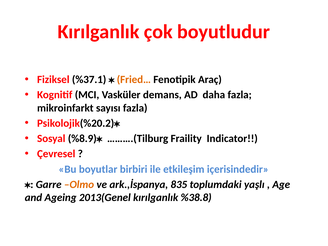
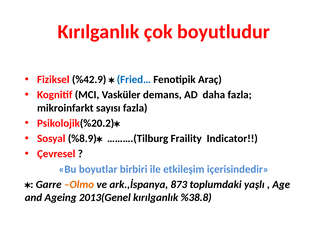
%37.1: %37.1 -> %42.9 (89, 80)
Fried… colour: orange -> blue (134, 80)
835: 835 -> 873 (179, 184)
